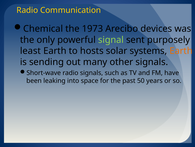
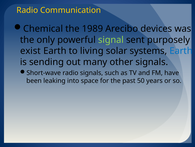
1973: 1973 -> 1989 (92, 29)
least: least -> exist (30, 51)
hosts: hosts -> living (92, 51)
Earth colour: orange -> blue (181, 51)
